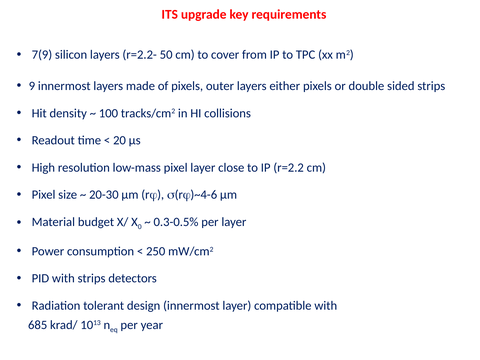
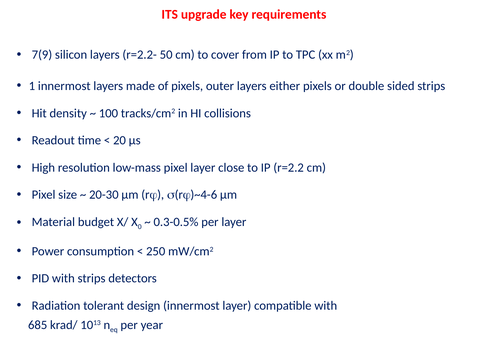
9: 9 -> 1 (32, 86)
